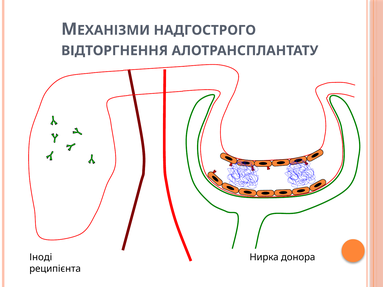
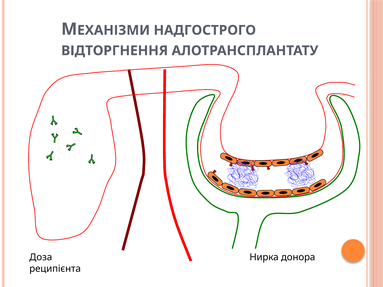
Іноді: Іноді -> Доза (41, 258)
